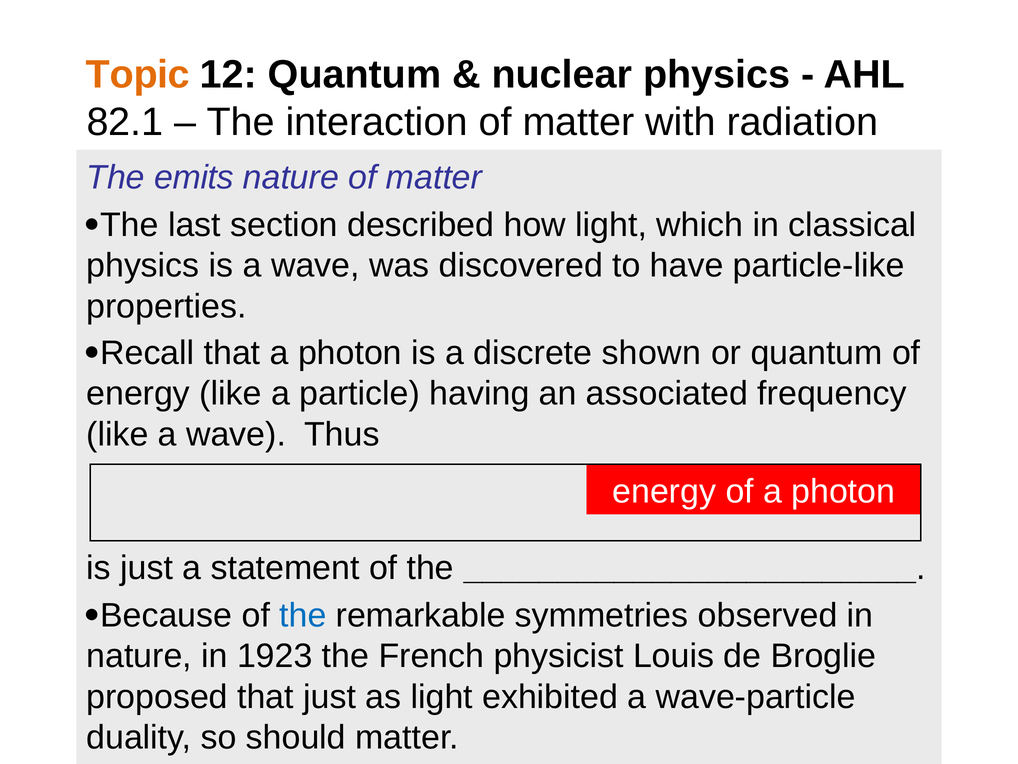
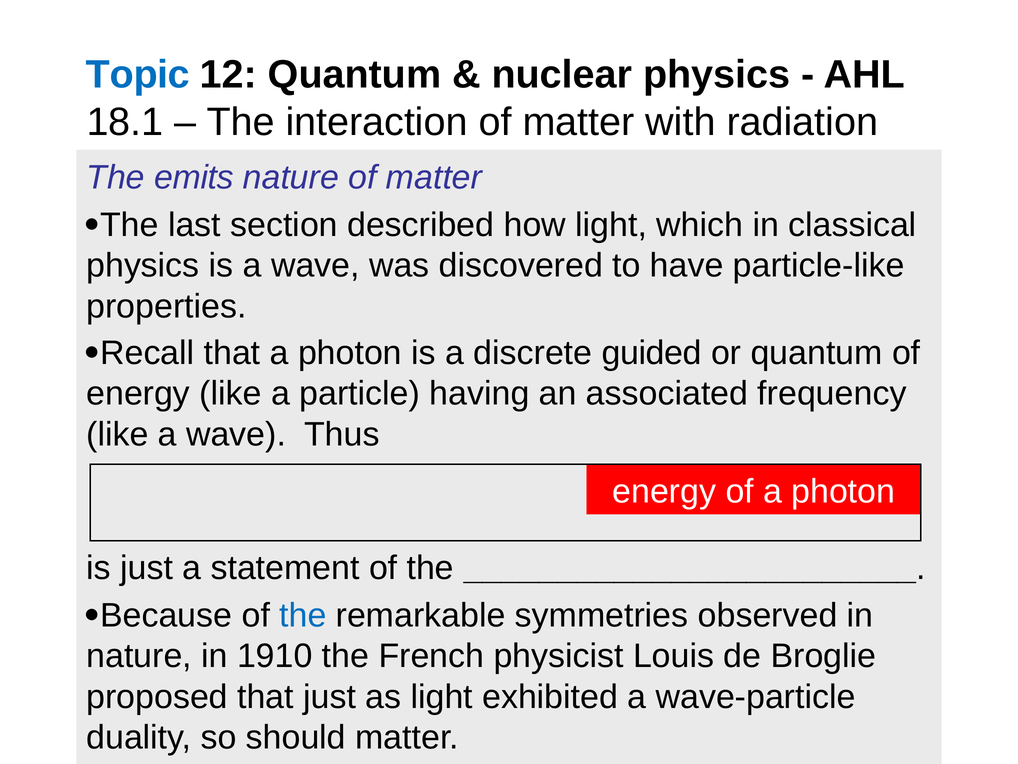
Topic colour: orange -> blue (138, 75)
82.1: 82.1 -> 18.1 (125, 122)
shown: shown -> guided (652, 353)
1923: 1923 -> 1910 (275, 656)
